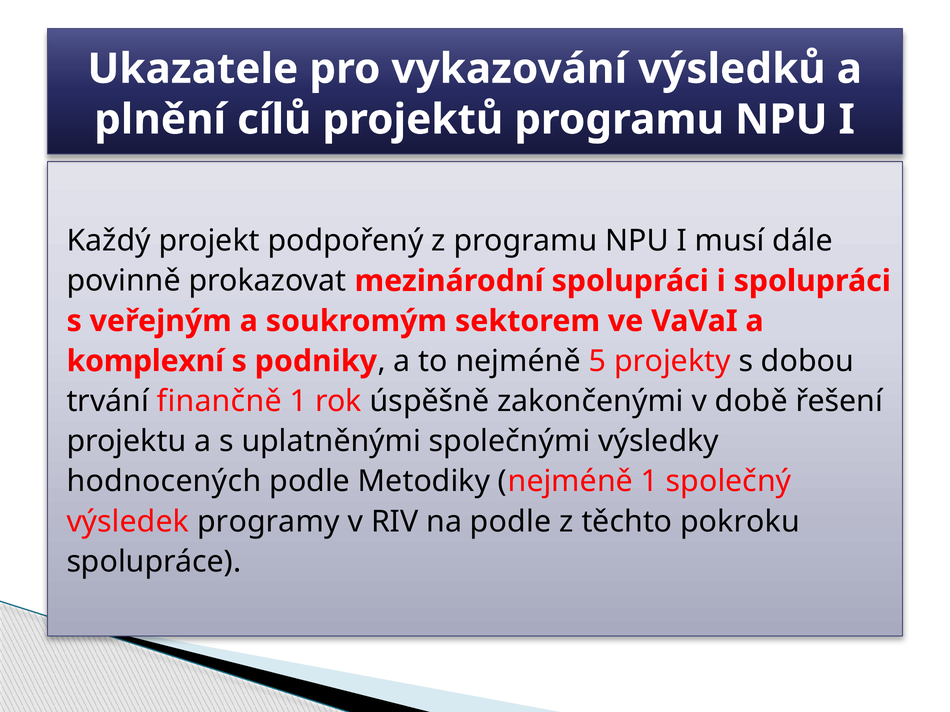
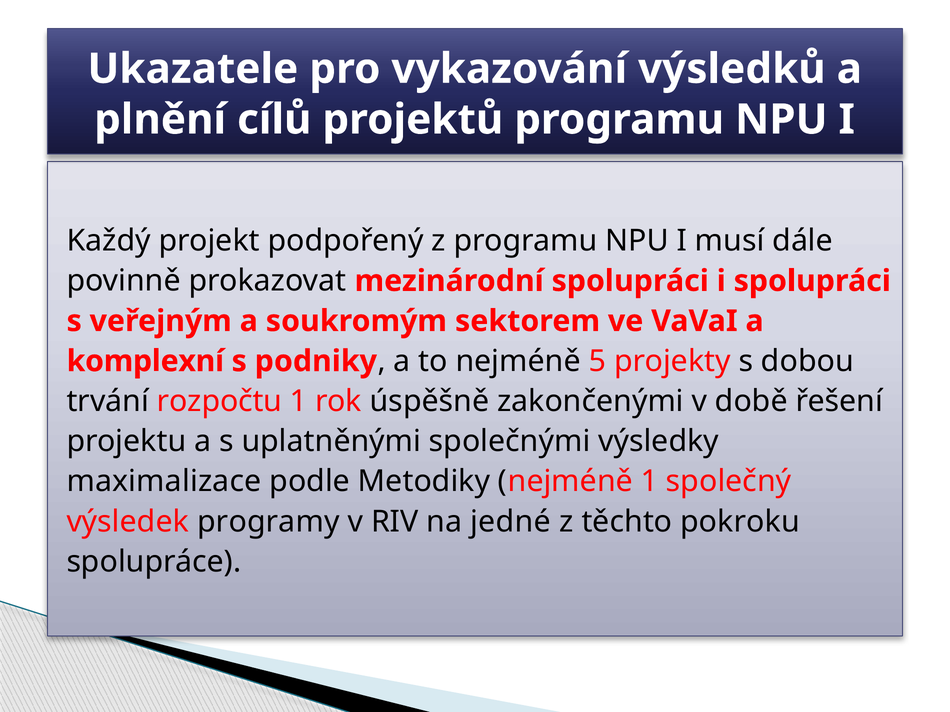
finančně: finančně -> rozpočtu (220, 402)
hodnocených: hodnocených -> maximalizace (164, 482)
na podle: podle -> jedné (511, 522)
